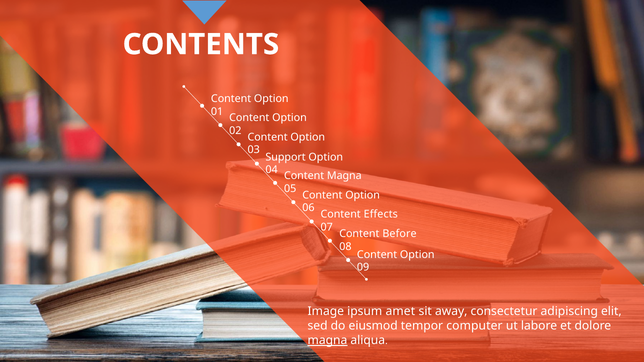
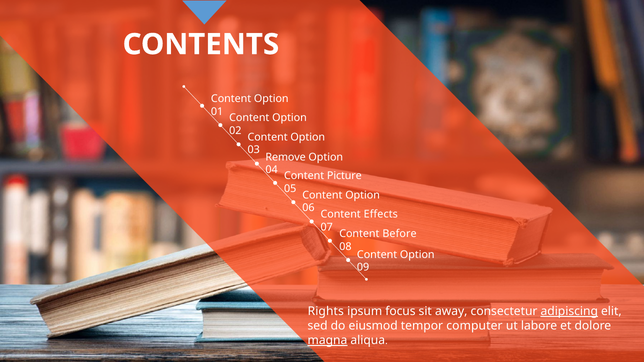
Support: Support -> Remove (286, 157)
Content Magna: Magna -> Picture (344, 176)
Image: Image -> Rights (326, 312)
amet: amet -> focus (400, 312)
adipiscing underline: none -> present (569, 312)
